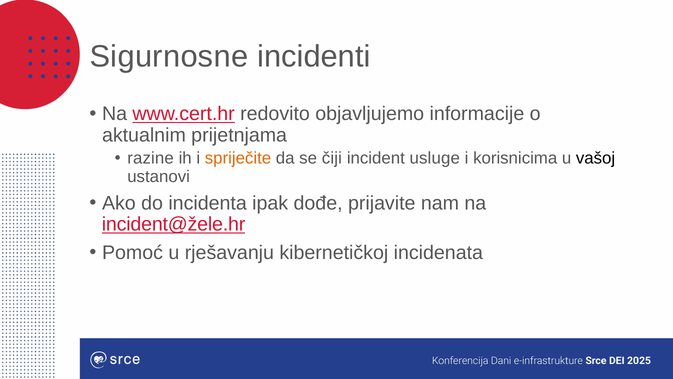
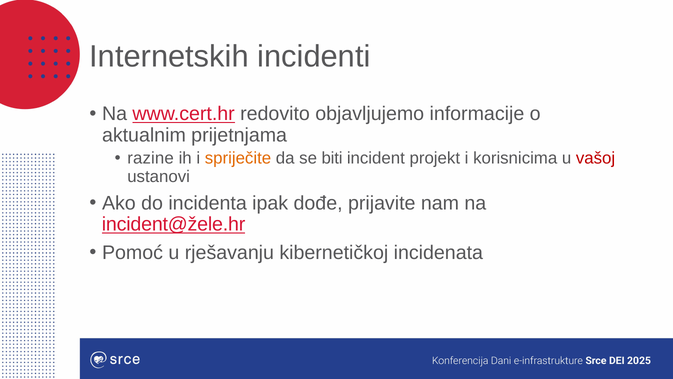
Sigurnosne: Sigurnosne -> Internetskih (169, 57)
čiji: čiji -> biti (332, 158)
usluge: usluge -> projekt (435, 158)
vašoj colour: black -> red (596, 158)
